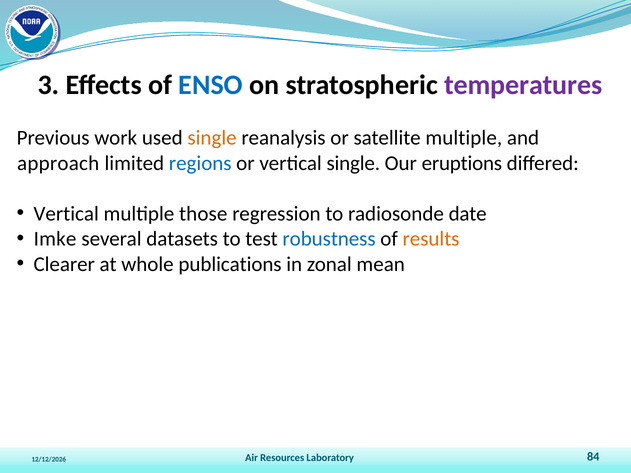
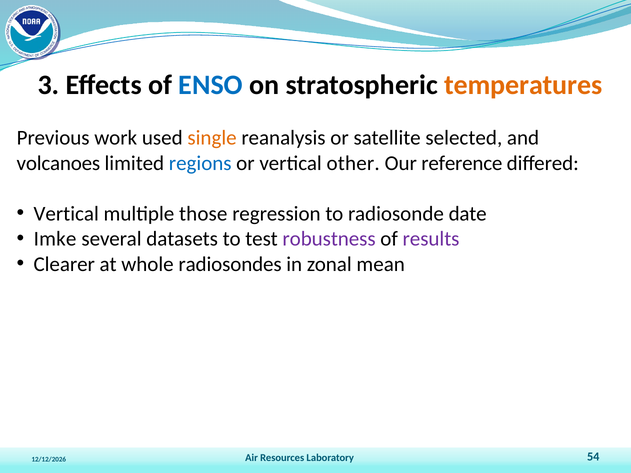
temperatures colour: purple -> orange (523, 85)
satellite multiple: multiple -> selected (464, 138)
approach: approach -> volcanoes (58, 163)
vertical single: single -> other (353, 163)
eruptions: eruptions -> reference (462, 163)
robustness colour: blue -> purple (329, 239)
results colour: orange -> purple (431, 239)
publications: publications -> radiosondes (230, 264)
84: 84 -> 54 (593, 457)
